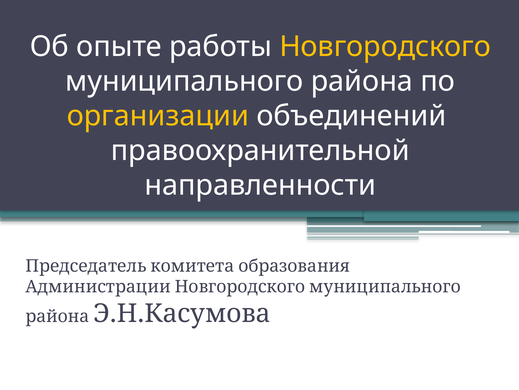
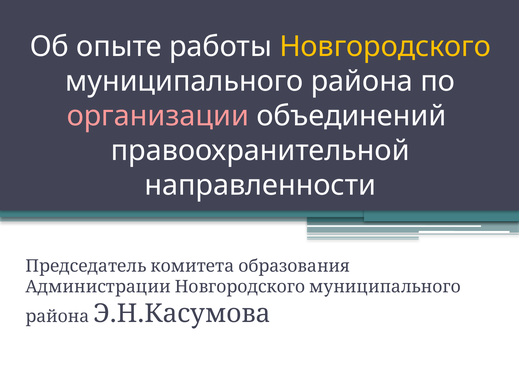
организации colour: yellow -> pink (158, 116)
